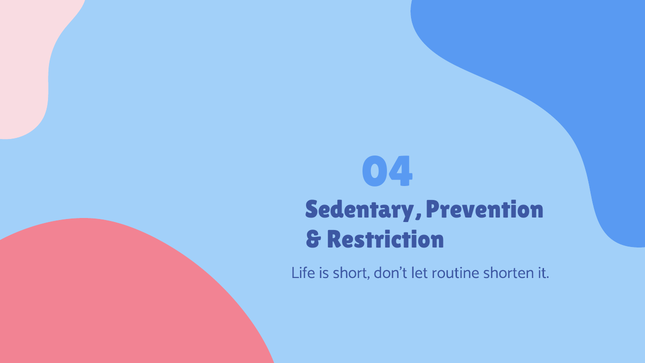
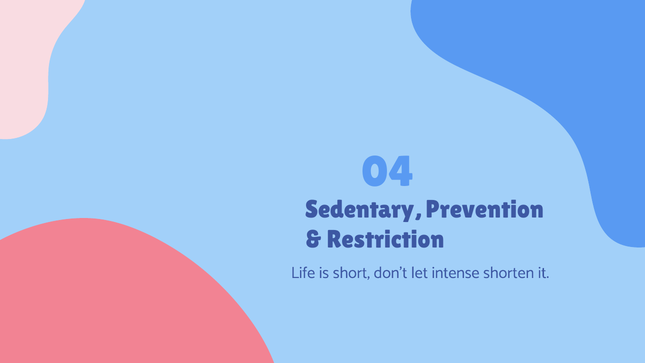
routine: routine -> intense (456, 273)
